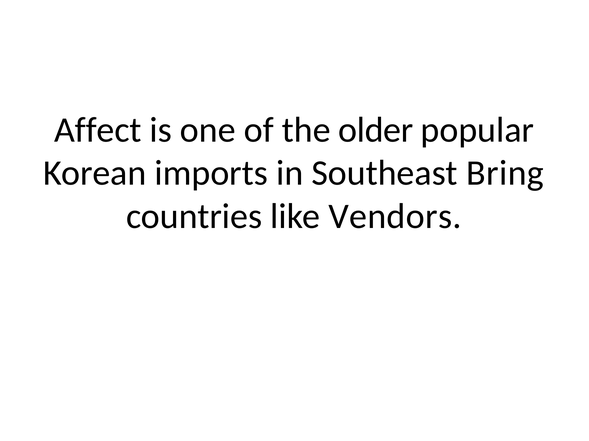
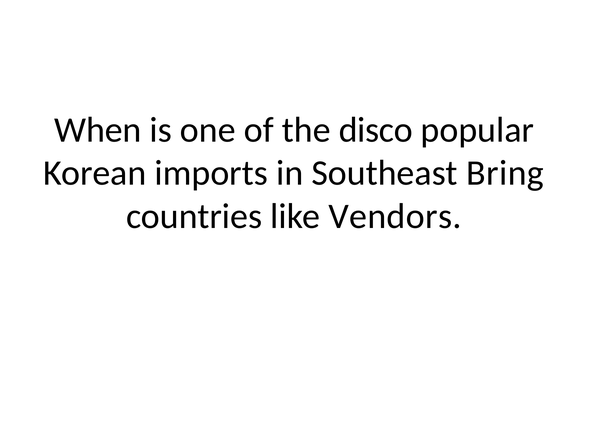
Affect: Affect -> When (98, 130)
older: older -> disco (376, 130)
